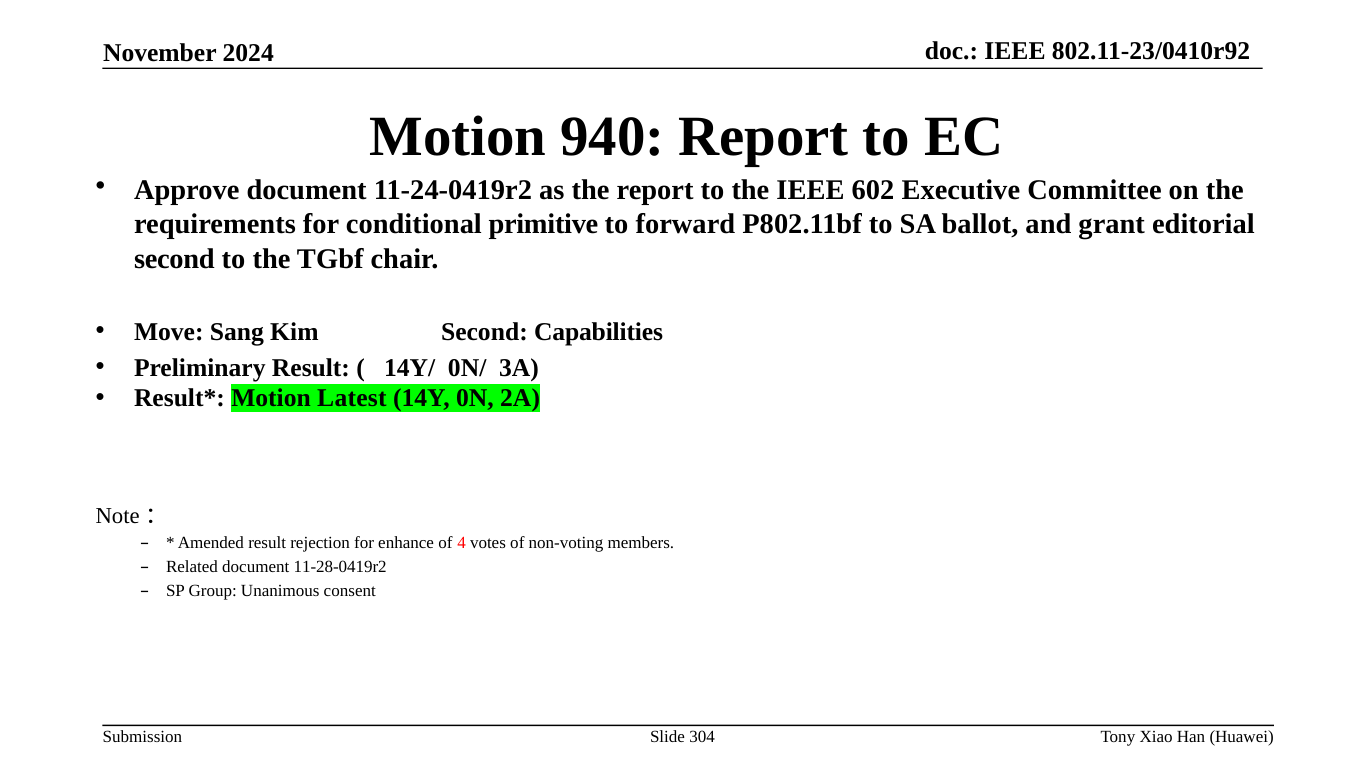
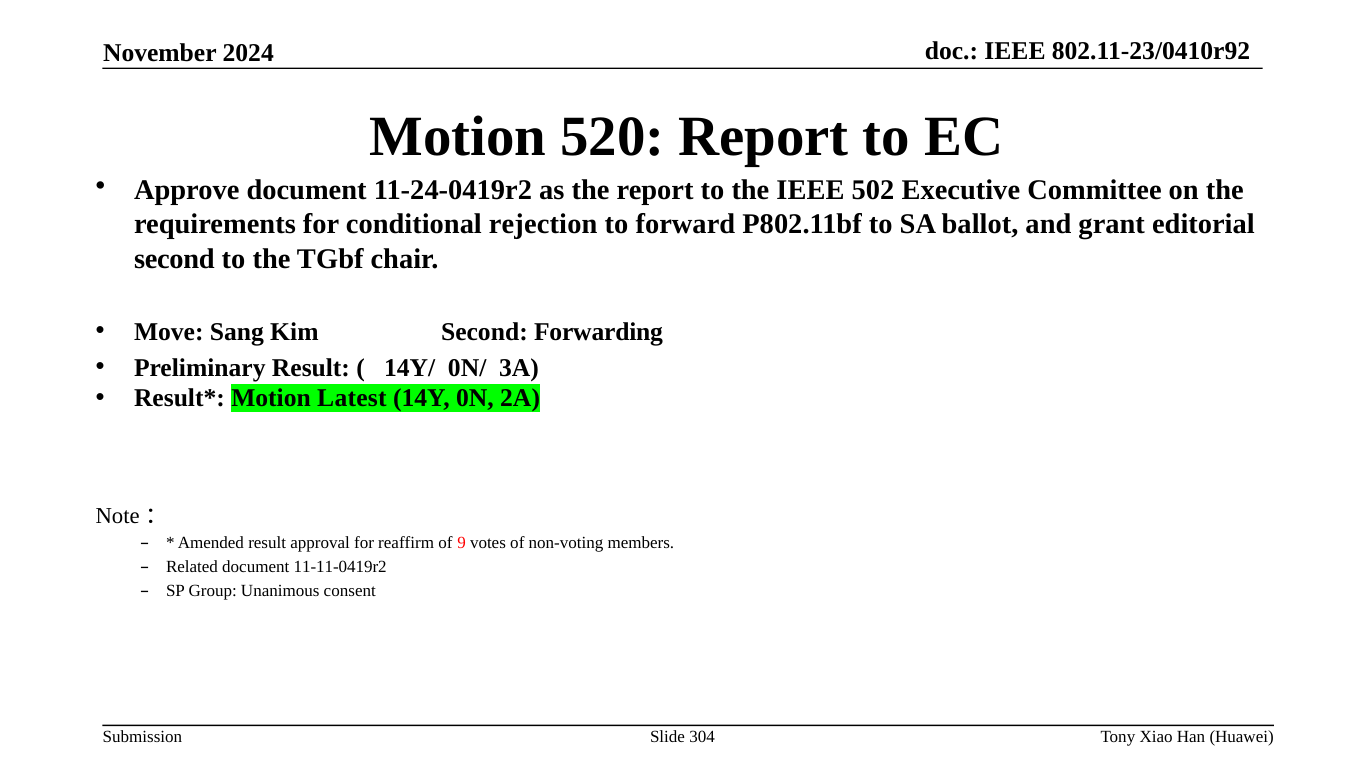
940: 940 -> 520 (612, 137)
602: 602 -> 502 (873, 190)
primitive: primitive -> rejection (543, 224)
Capabilities: Capabilities -> Forwarding (599, 332)
rejection: rejection -> approval (320, 543)
enhance: enhance -> reaffirm (406, 543)
4: 4 -> 9 (462, 543)
11-28-0419r2: 11-28-0419r2 -> 11-11-0419r2 (340, 567)
